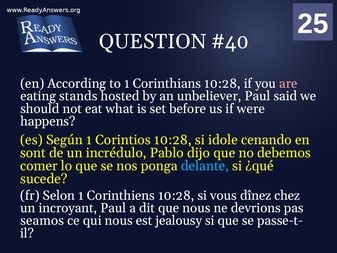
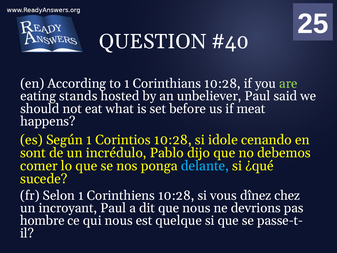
are colour: pink -> light green (288, 83)
were: were -> meat (251, 109)
seamos: seamos -> hombre (42, 220)
jealousy: jealousy -> quelque (179, 220)
